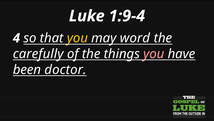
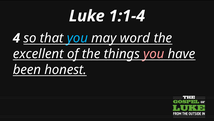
1:9-4: 1:9-4 -> 1:1-4 (127, 16)
you colour: yellow -> light blue (77, 38)
carefully: carefully -> excellent (38, 54)
doctor: doctor -> honest (66, 69)
